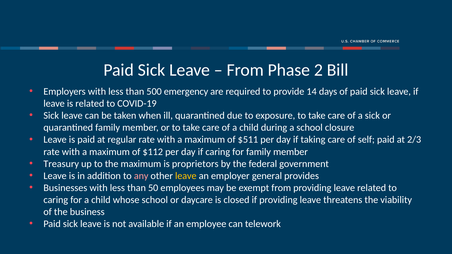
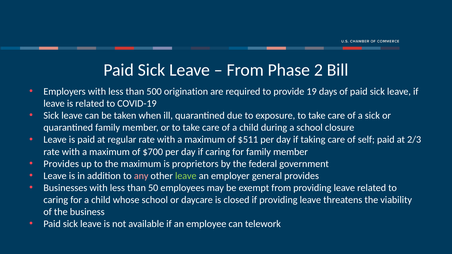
emergency: emergency -> origination (186, 92)
14: 14 -> 19 (312, 92)
$112: $112 -> $700 (153, 152)
Treasury: Treasury -> Provides (61, 164)
leave colour: yellow -> light green (186, 176)
